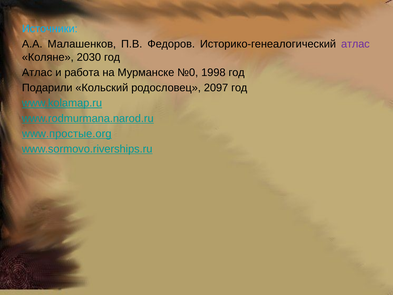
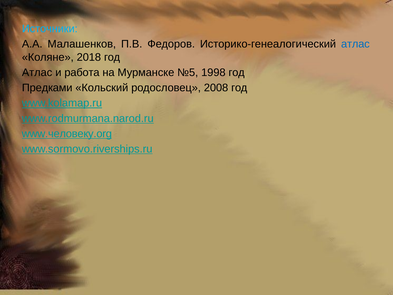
атлас colour: purple -> blue (355, 44)
2030: 2030 -> 2018 (89, 57)
№0: №0 -> №5 (188, 72)
Подарили: Подарили -> Предками (47, 88)
2097: 2097 -> 2008 (216, 88)
www.простые.org: www.простые.org -> www.человеку.org (67, 134)
